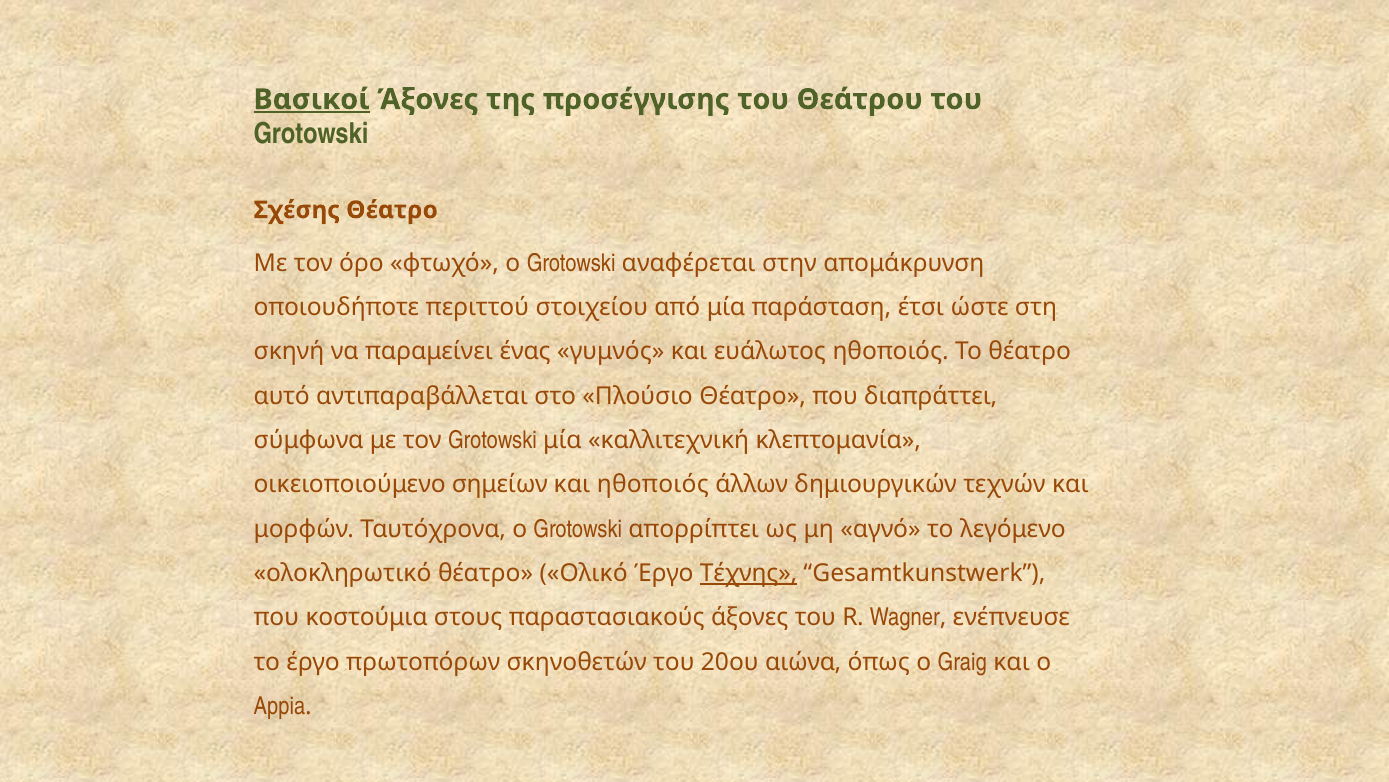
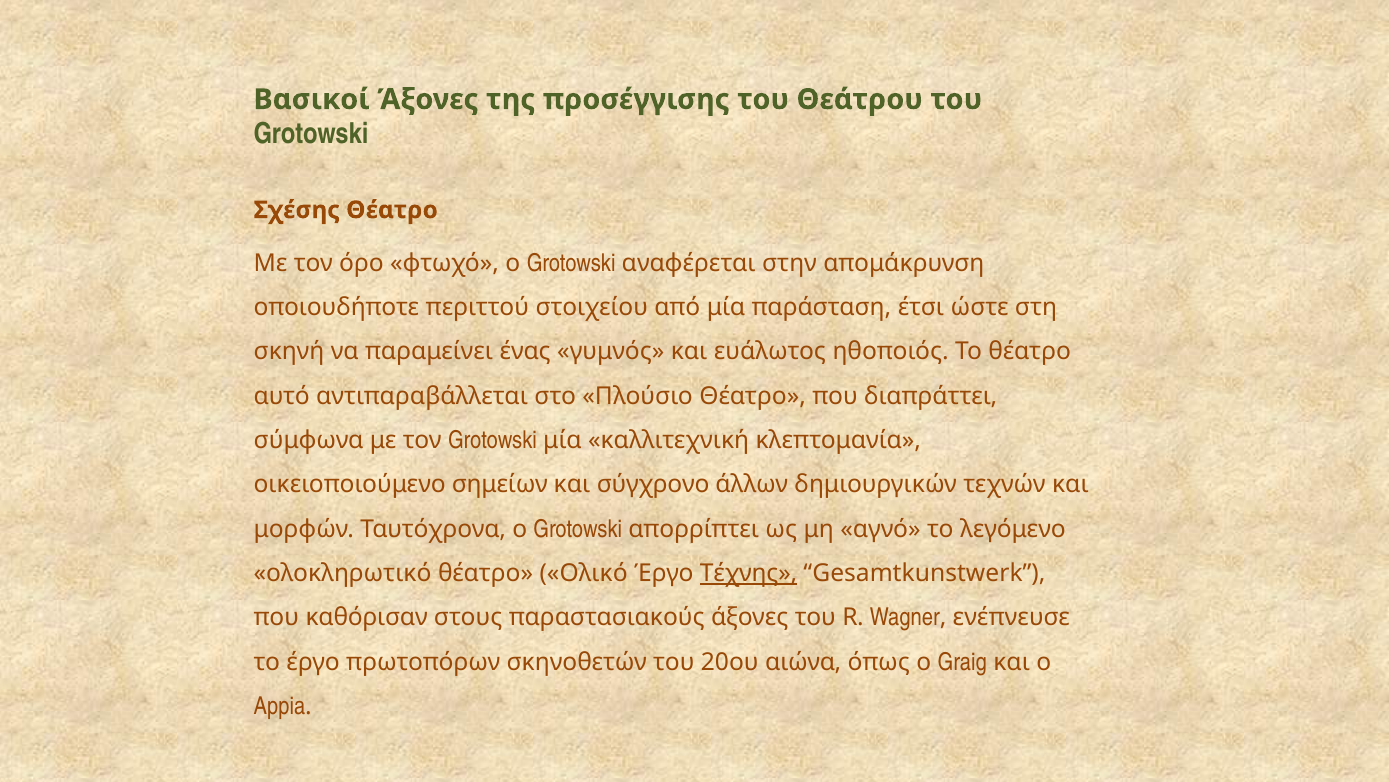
Βασικοί underline: present -> none (312, 99)
και ηθοποιός: ηθοποιός -> σύγχρονο (653, 484)
κοστούμια: κοστούμια -> καθόρισαν (367, 617)
